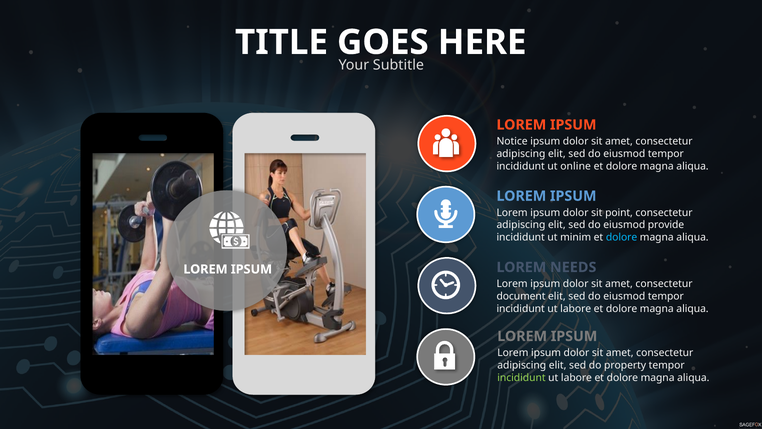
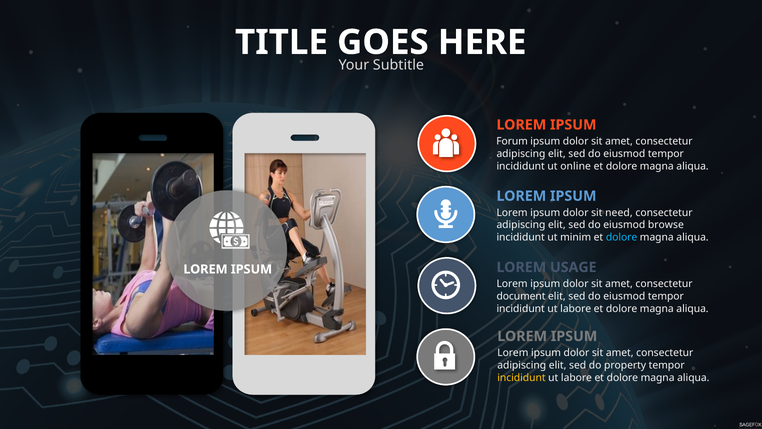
Notice: Notice -> Forum (512, 141)
point: point -> need (619, 212)
provide: provide -> browse (666, 225)
NEEDS: NEEDS -> USAGE (573, 267)
incididunt colour: light green -> yellow (521, 377)
